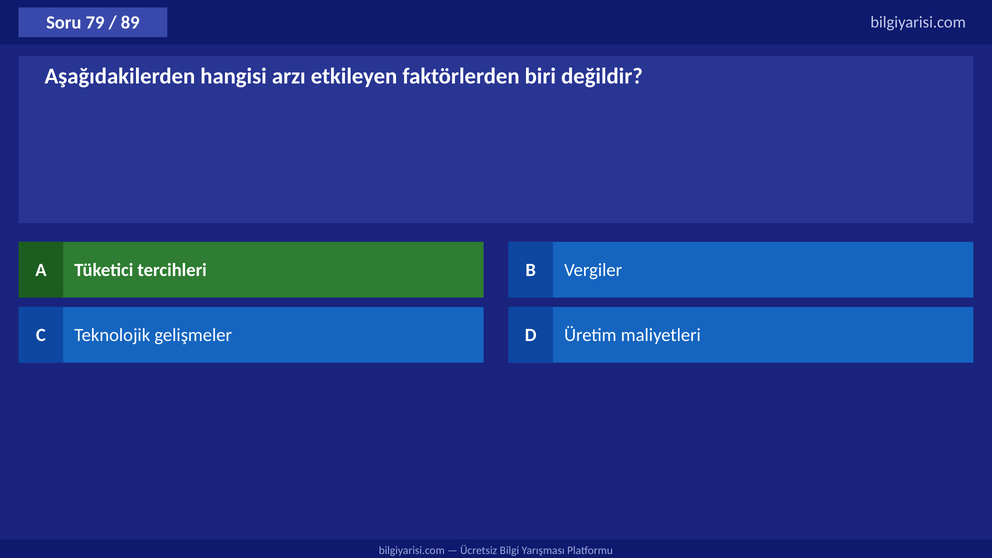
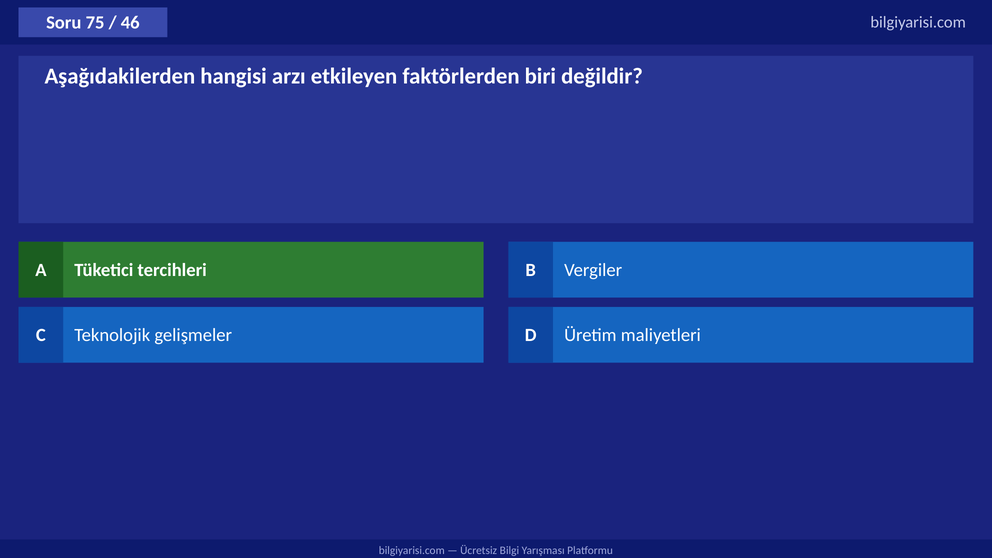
79: 79 -> 75 (95, 23)
89: 89 -> 46 (130, 23)
